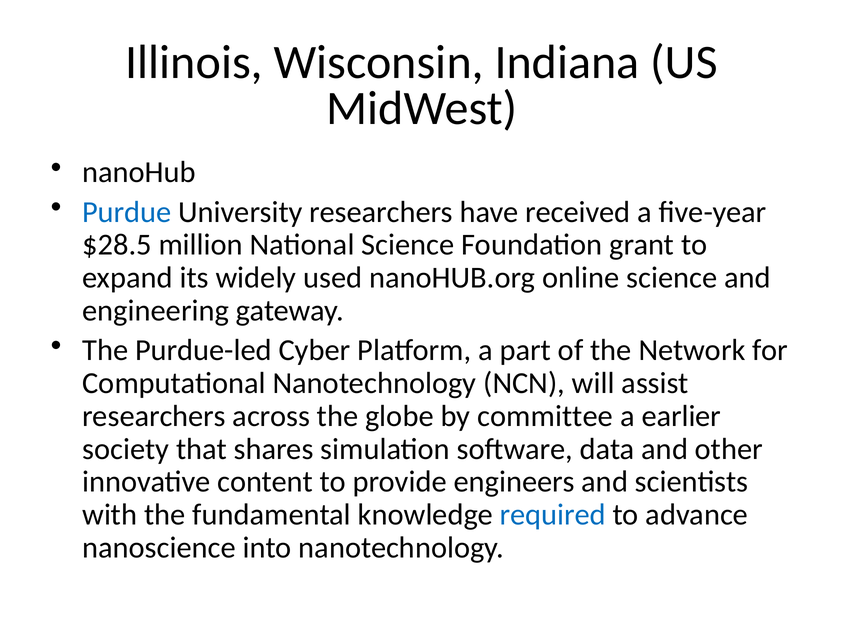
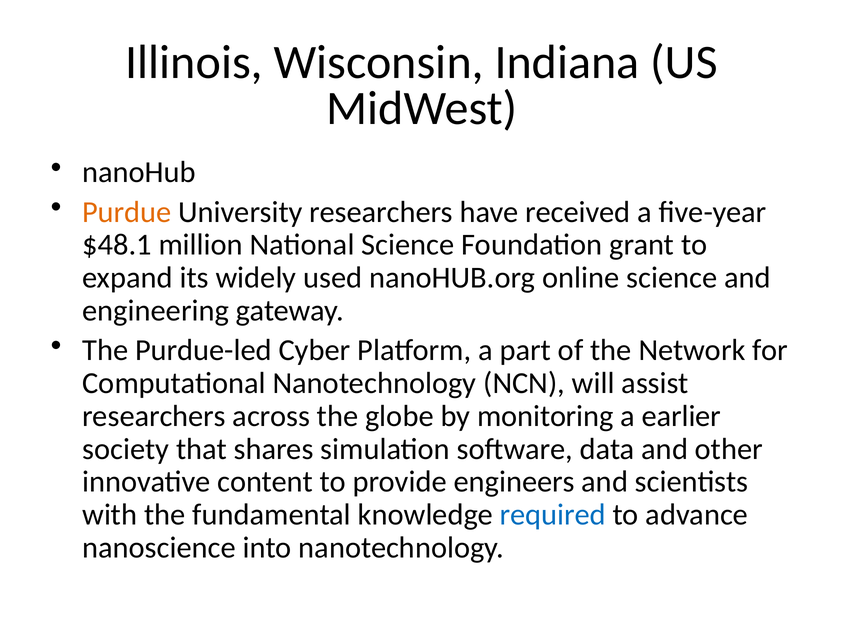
Purdue colour: blue -> orange (127, 212)
$28.5: $28.5 -> $48.1 (117, 245)
committee: committee -> monitoring (545, 416)
